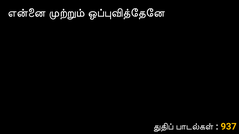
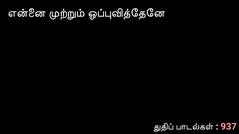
937 colour: yellow -> pink (229, 127)
